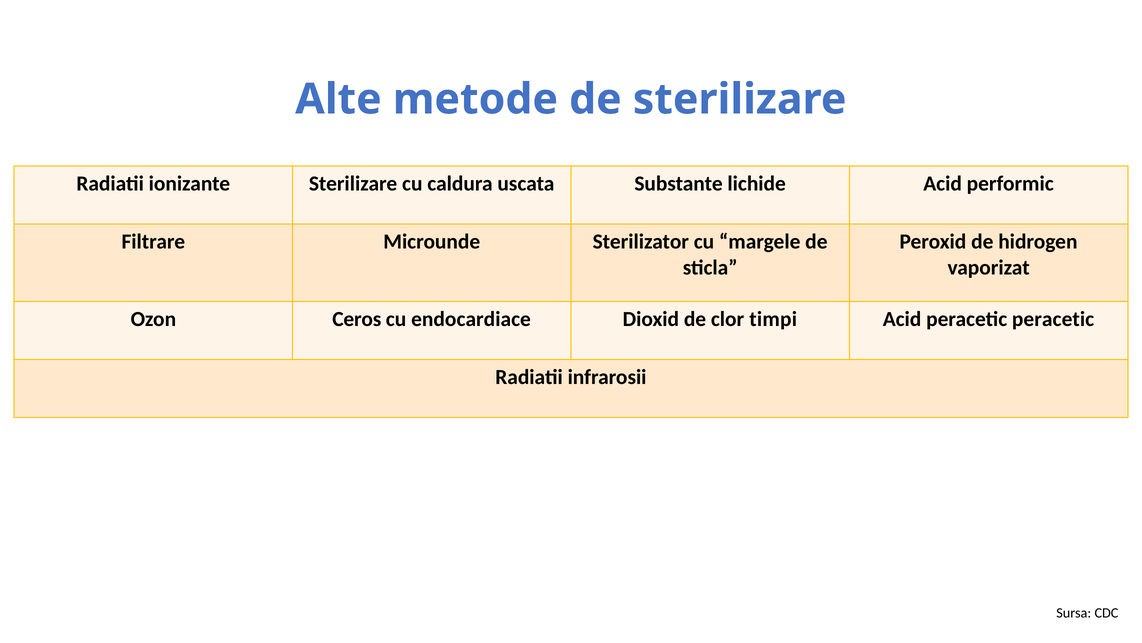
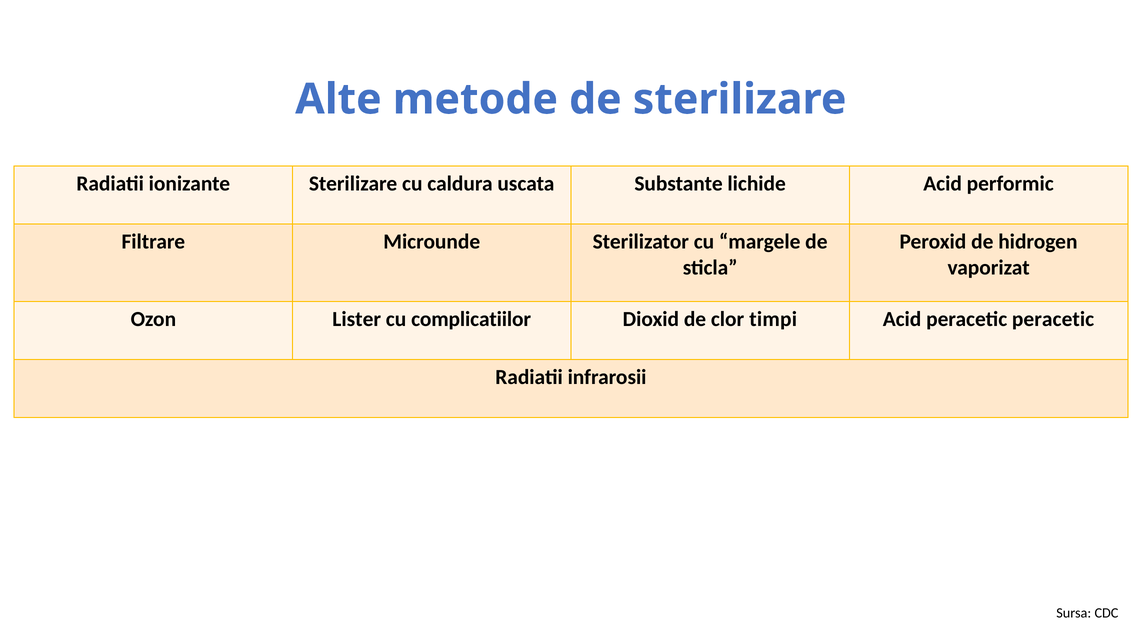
Ceros: Ceros -> Lister (357, 319)
endocardiace: endocardiace -> complicatiilor (471, 319)
